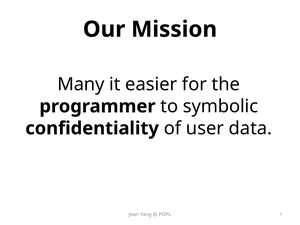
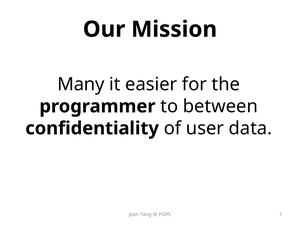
symbolic: symbolic -> between (220, 106)
